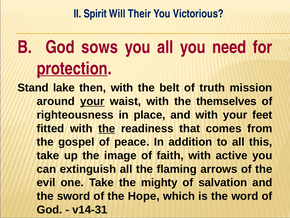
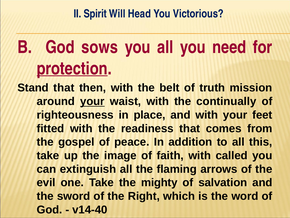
Their: Their -> Head (139, 14)
Stand lake: lake -> that (64, 88)
themselves: themselves -> continually (226, 101)
the underline: present -> none (107, 128)
active: active -> called (232, 155)
Hope: Hope -> Right (144, 196)
v14-31: v14-31 -> v14-40 (90, 209)
